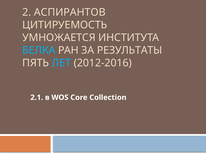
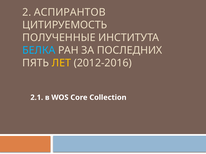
УМНОЖАЕТСЯ: УМНОЖАЕТСЯ -> ПОЛУЧЕННЫЕ (59, 38)
РЕЗУЛЬТАТЫ: РЕЗУЛЬТАТЫ -> ПОСЛЕДНИХ (130, 50)
ЛЕТ colour: light blue -> yellow (61, 63)
